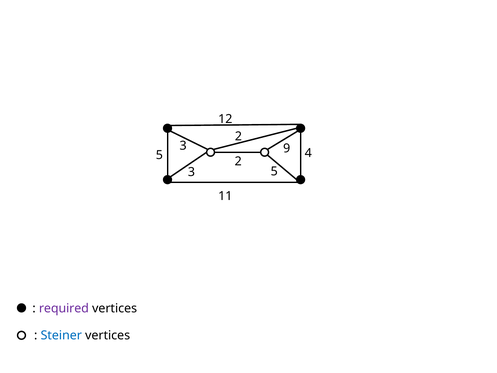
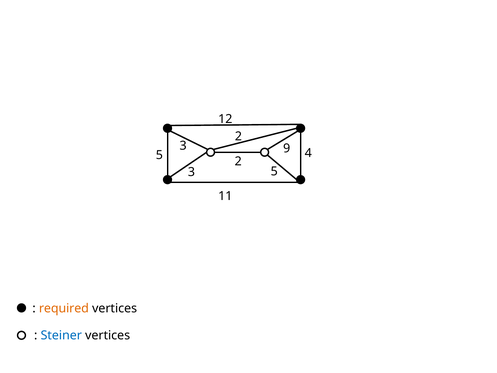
required colour: purple -> orange (64, 308)
